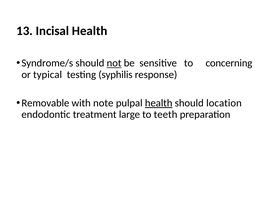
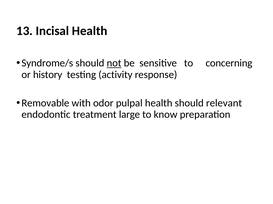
typical: typical -> history (48, 75)
syphilis: syphilis -> activity (115, 75)
note: note -> odor (103, 103)
health underline: present -> none (159, 103)
location: location -> relevant (224, 103)
teeth: teeth -> know (166, 115)
